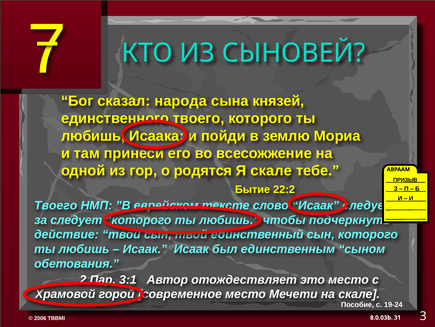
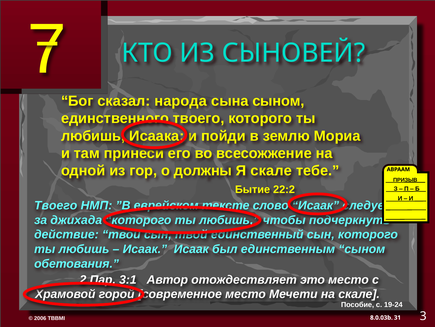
сына князей: князей -> сыном (278, 101)
родятся: родятся -> должны (203, 170)
за следует: следует -> джихада (76, 220)
